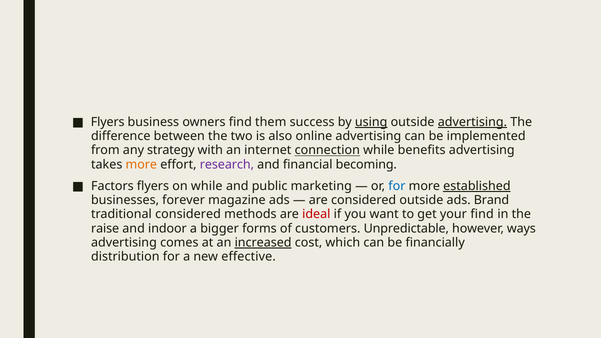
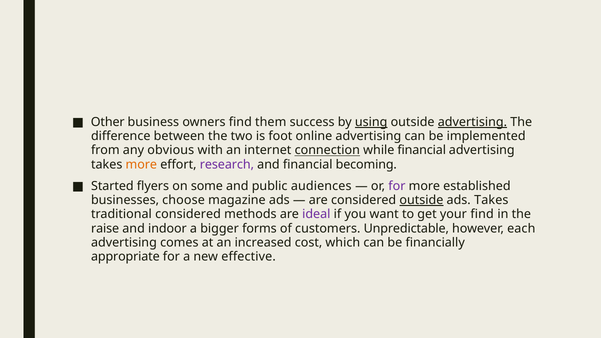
Flyers: Flyers -> Other (108, 122)
also: also -> foot (280, 136)
strategy: strategy -> obvious (171, 150)
while benefits: benefits -> financial (422, 150)
Factors: Factors -> Started (112, 186)
on while: while -> some (207, 186)
marketing: marketing -> audiences (321, 186)
for colour: blue -> purple (397, 186)
established underline: present -> none (477, 186)
forever: forever -> choose (184, 200)
outside underline: none -> present (421, 200)
ads Brand: Brand -> Takes (491, 200)
ideal colour: red -> purple (316, 214)
ways: ways -> each (521, 229)
increased underline: present -> none (263, 243)
distribution: distribution -> appropriate (125, 257)
